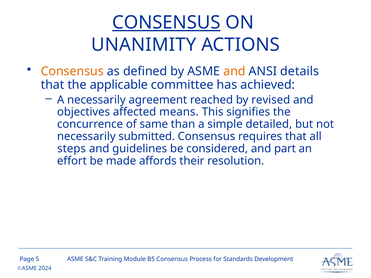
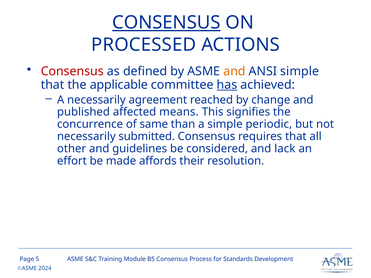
UNANIMITY: UNANIMITY -> PROCESSED (144, 45)
Consensus colour: orange -> red (72, 71)
ANSI details: details -> simple (300, 71)
has underline: none -> present (227, 85)
revised: revised -> change (271, 100)
objectives: objectives -> published (83, 112)
detailed: detailed -> periodic (269, 124)
steps: steps -> other (72, 149)
part: part -> lack (285, 149)
